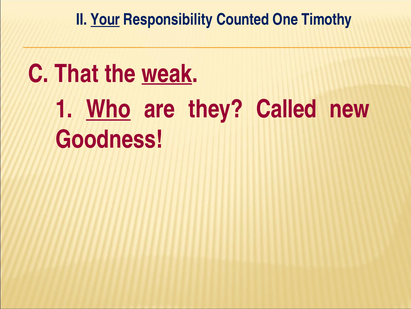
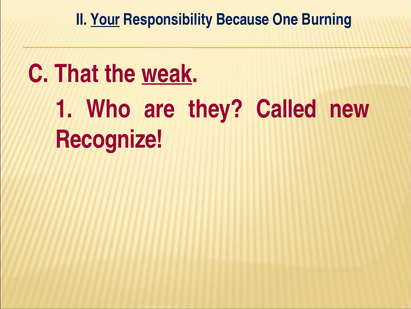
Counted: Counted -> Because (243, 20)
Timothy: Timothy -> Burning (327, 20)
Who underline: present -> none (108, 109)
Goodness: Goodness -> Recognize (109, 139)
